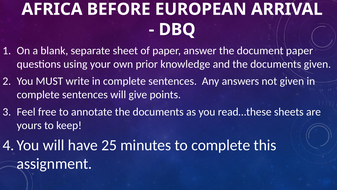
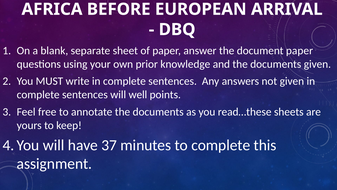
give: give -> well (138, 95)
25: 25 -> 37 (109, 145)
